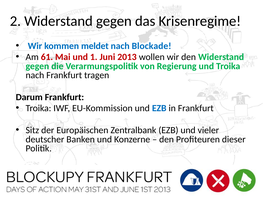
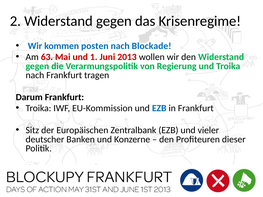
meldet: meldet -> posten (95, 46)
61: 61 -> 63 (47, 57)
